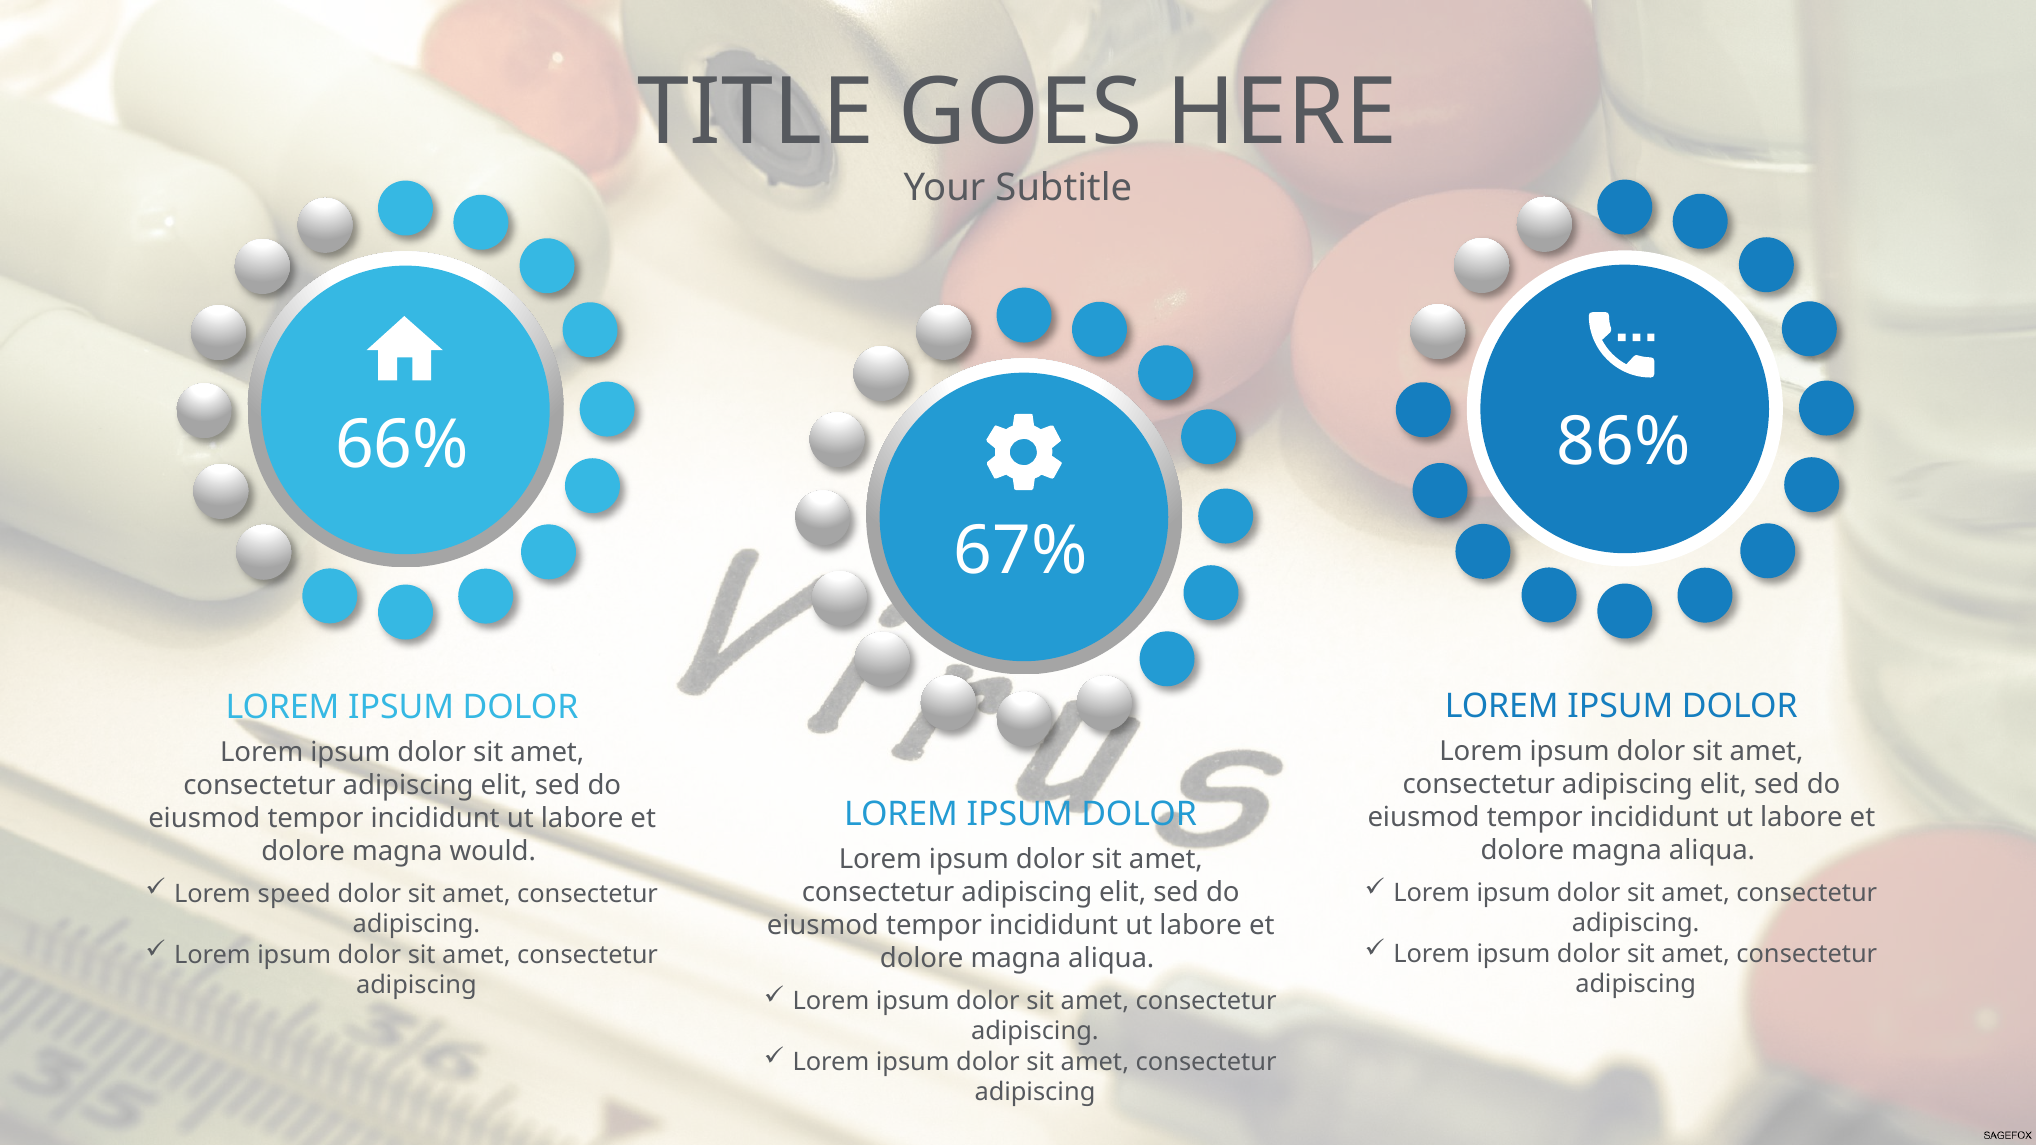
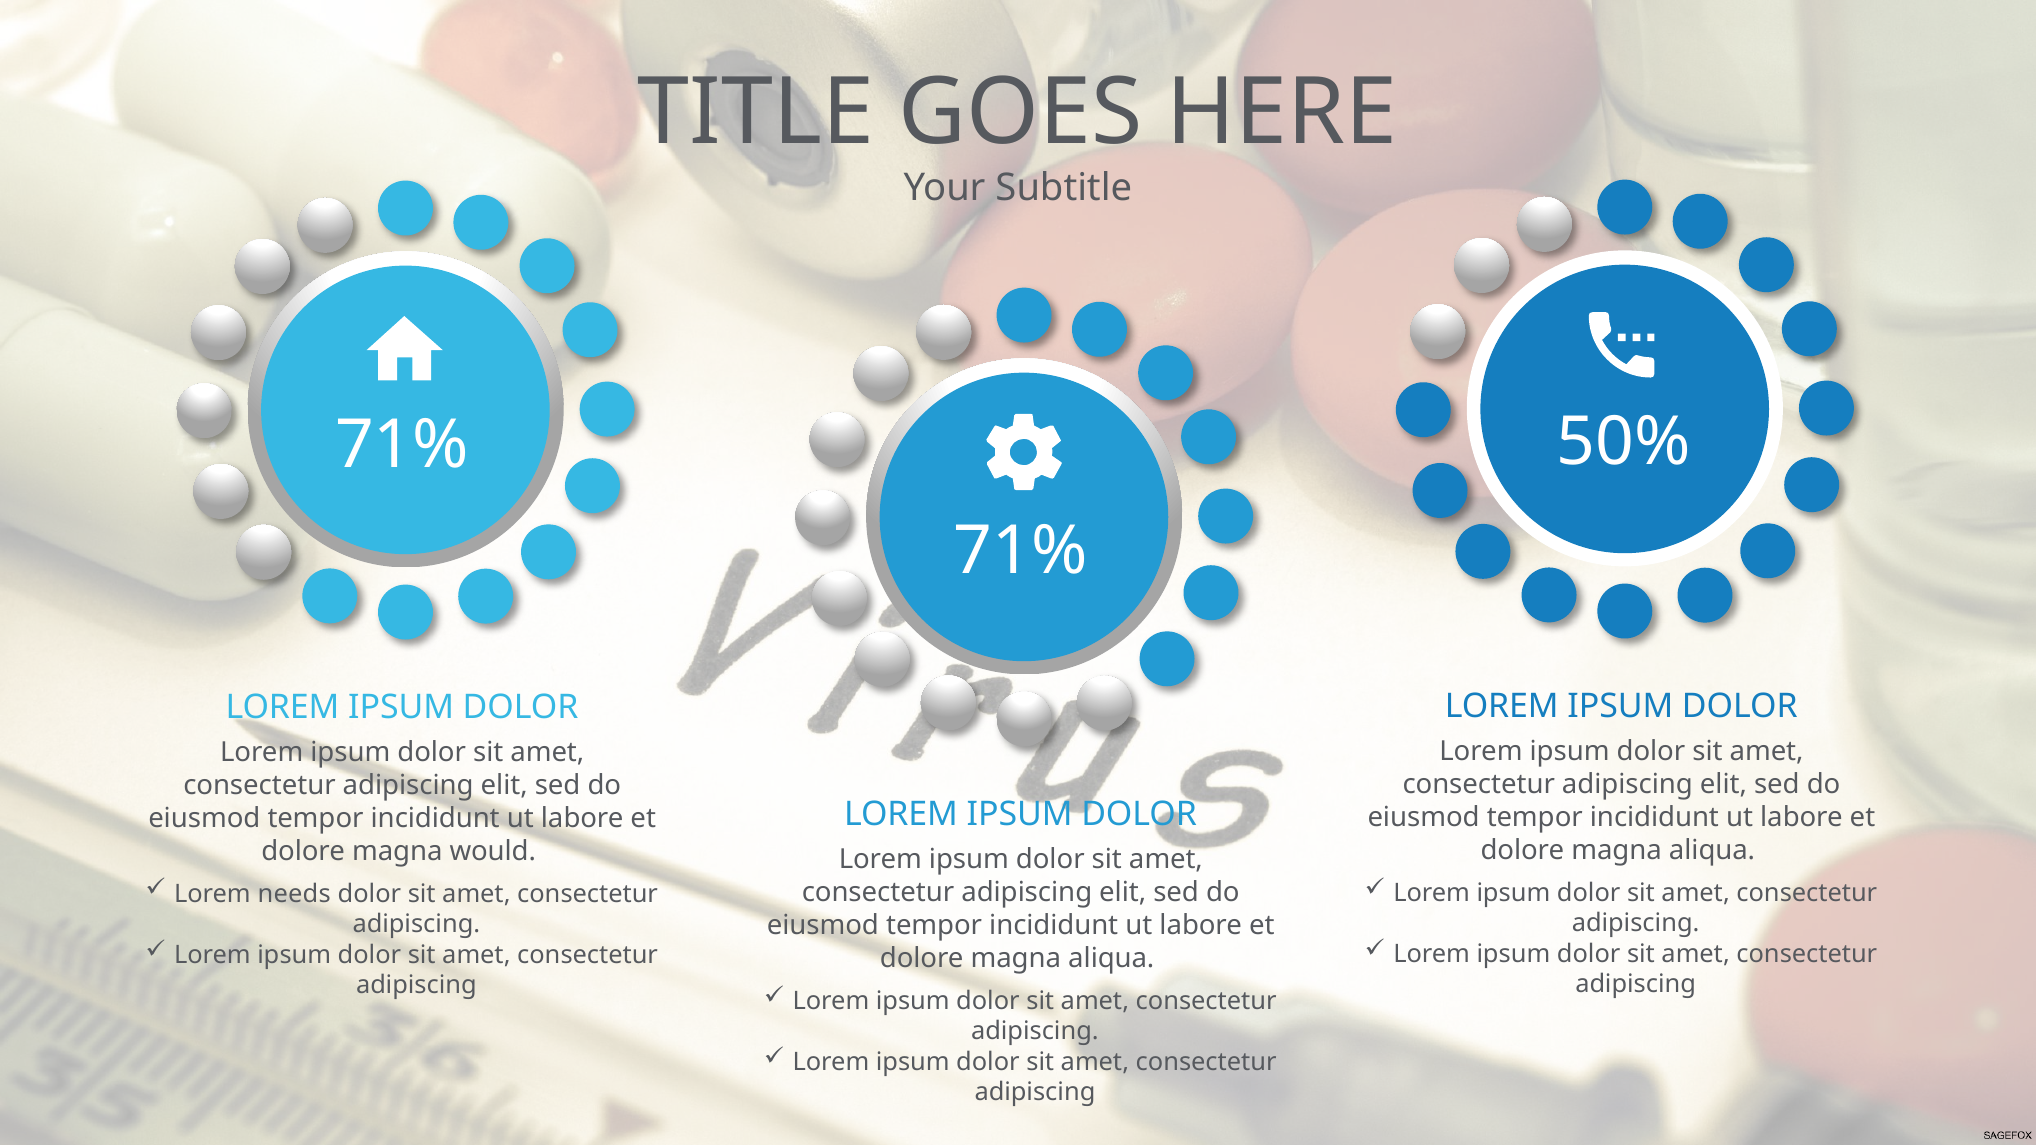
86%: 86% -> 50% (1624, 442)
66%: 66% -> 71% (402, 445)
67%: 67% -> 71% (1021, 551)
speed: speed -> needs (294, 894)
